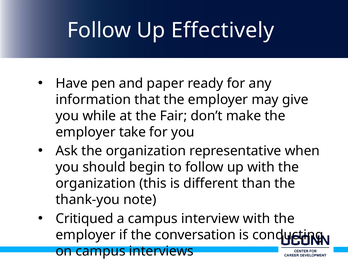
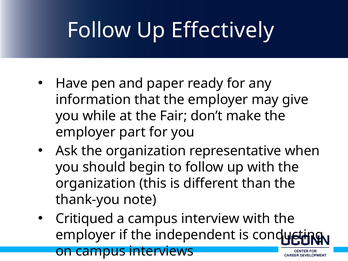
take: take -> part (132, 132)
conversation: conversation -> independent (195, 235)
